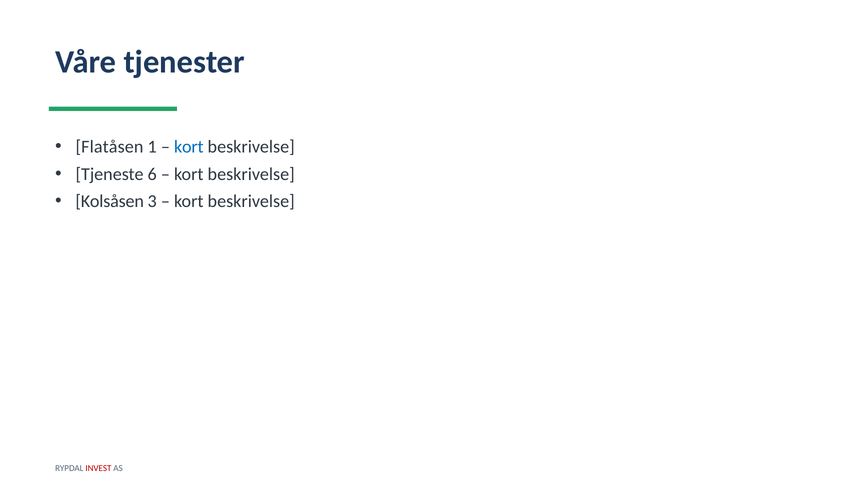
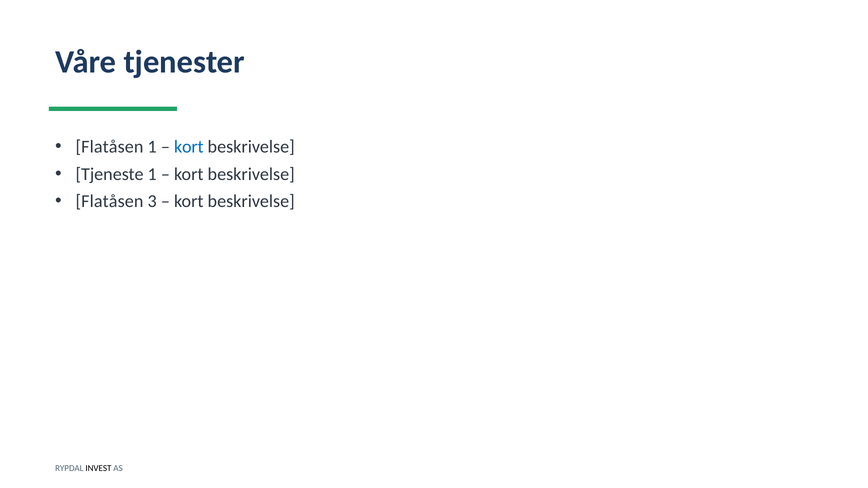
Tjeneste 6: 6 -> 1 (152, 174)
Kolsåsen: Kolsåsen -> Flatåsen (110, 201)
INVEST colour: red -> black (98, 468)
